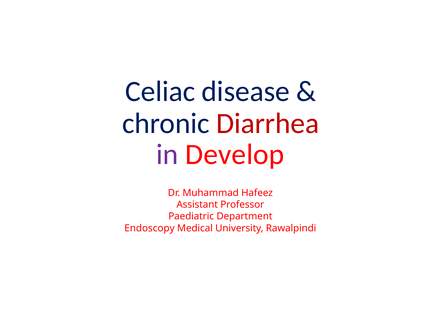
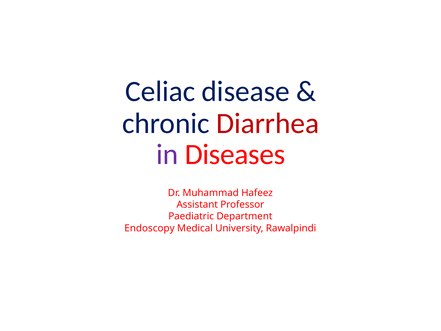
Develop: Develop -> Diseases (235, 154)
